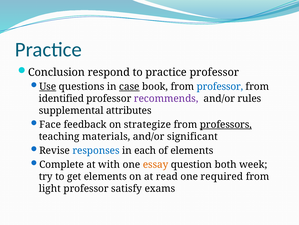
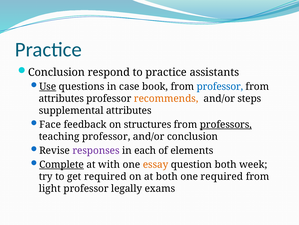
practice professor: professor -> assistants (214, 72)
case underline: present -> none (129, 86)
identified: identified -> attributes (61, 98)
recommends colour: purple -> orange (166, 98)
rules: rules -> steps (249, 98)
strategize: strategize -> structures (148, 124)
teaching materials: materials -> professor (106, 136)
and/or significant: significant -> conclusion (193, 136)
responses colour: blue -> purple (96, 150)
Complete underline: none -> present (62, 164)
get elements: elements -> required (105, 176)
at read: read -> both (167, 176)
satisfy: satisfy -> legally (127, 188)
